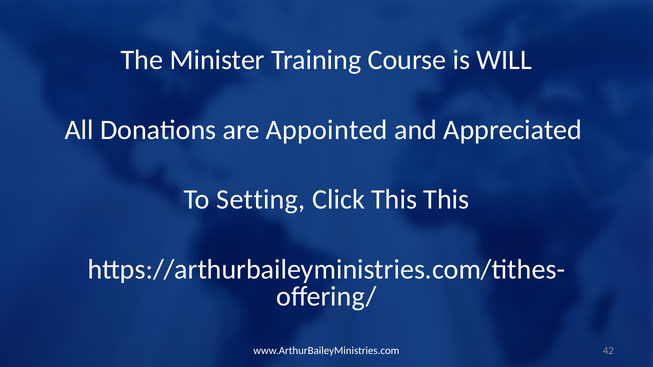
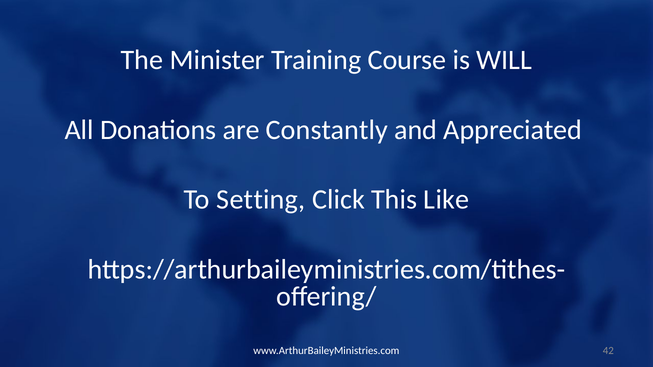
Appointed: Appointed -> Constantly (327, 130)
This This: This -> Like (446, 200)
